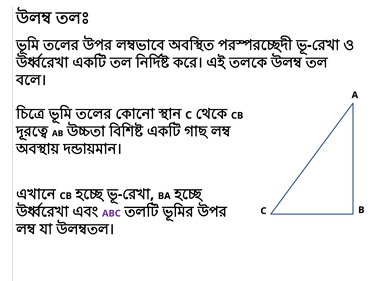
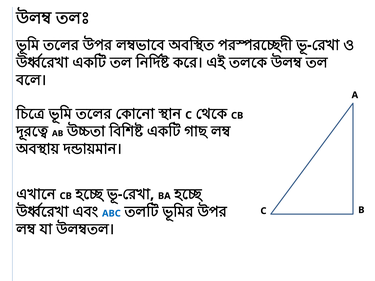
ABC colour: purple -> blue (111, 214)
